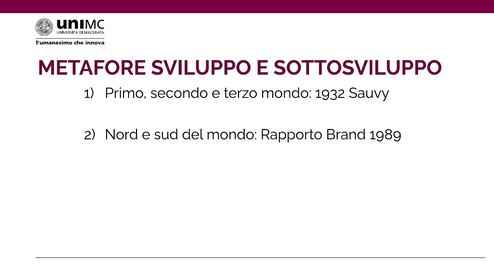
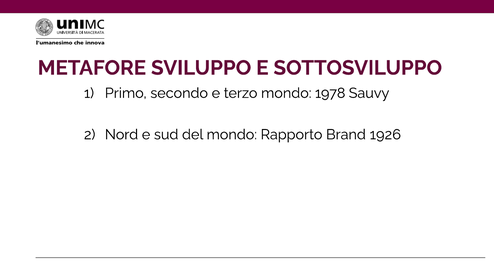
1932: 1932 -> 1978 (330, 93)
1989: 1989 -> 1926 (385, 134)
